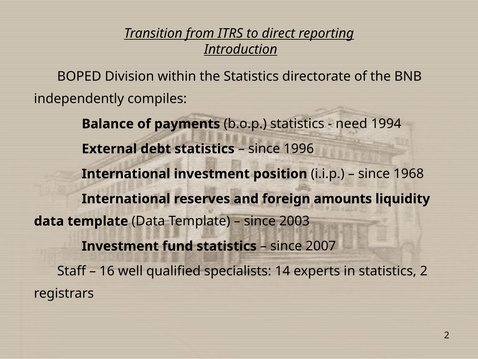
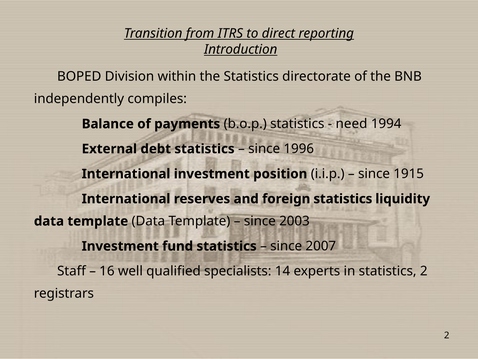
1968: 1968 -> 1915 (409, 174)
foreign amounts: amounts -> statistics (343, 199)
